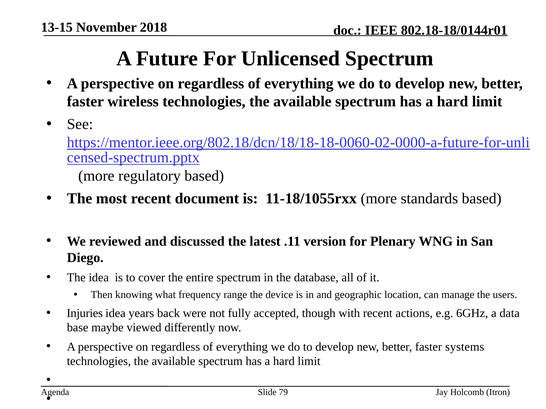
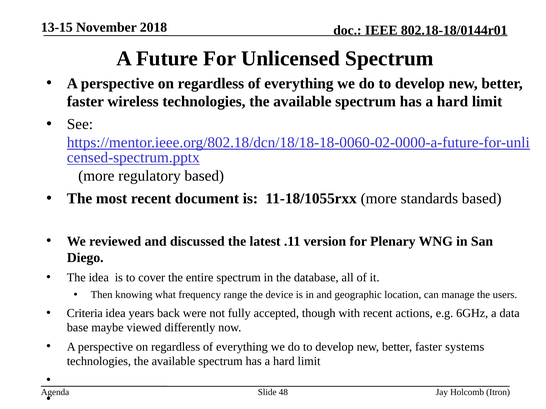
Injuries: Injuries -> Criteria (85, 313)
79: 79 -> 48 (283, 393)
